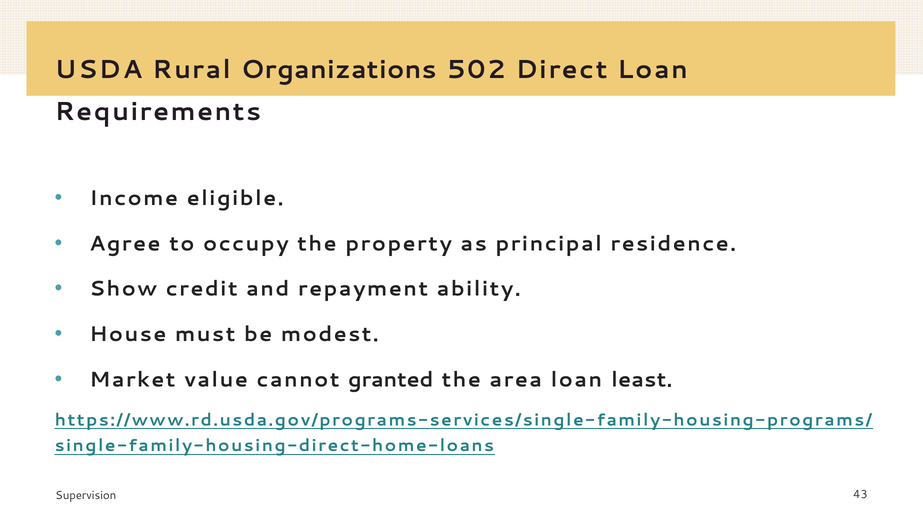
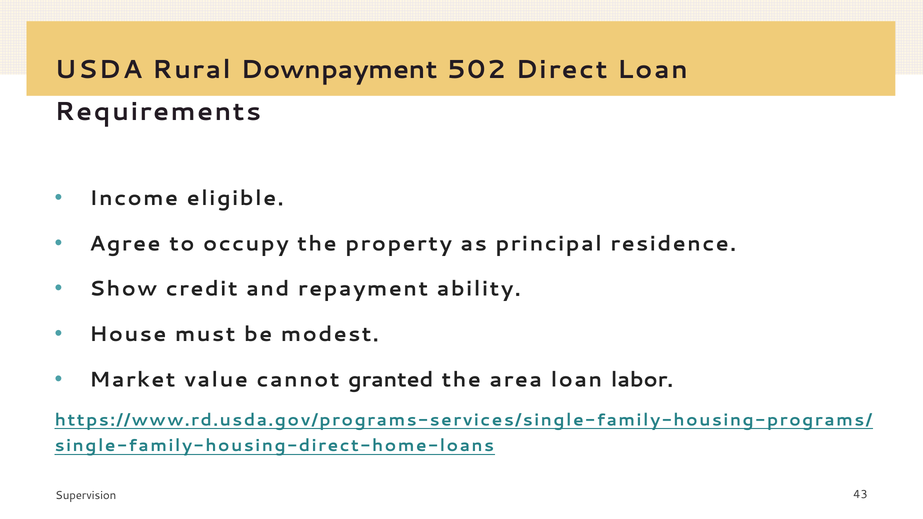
Organizations: Organizations -> Downpayment (339, 70)
least: least -> labor (642, 380)
